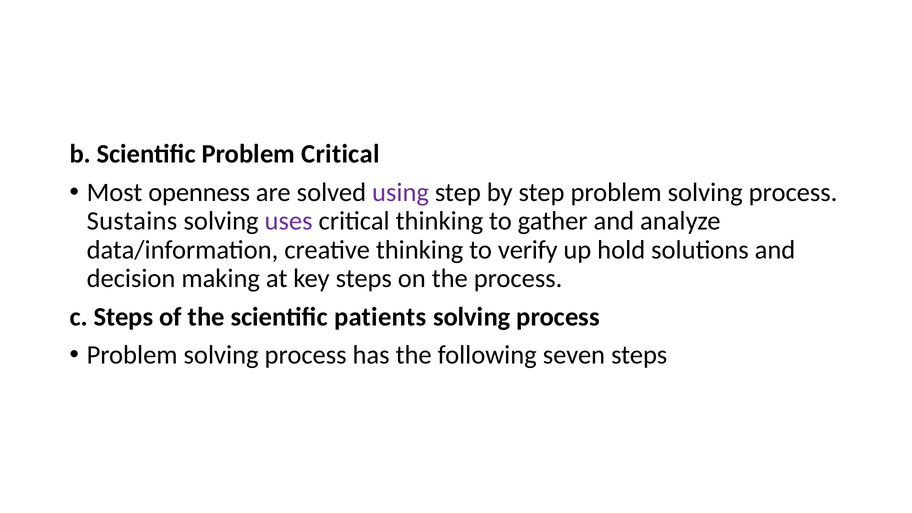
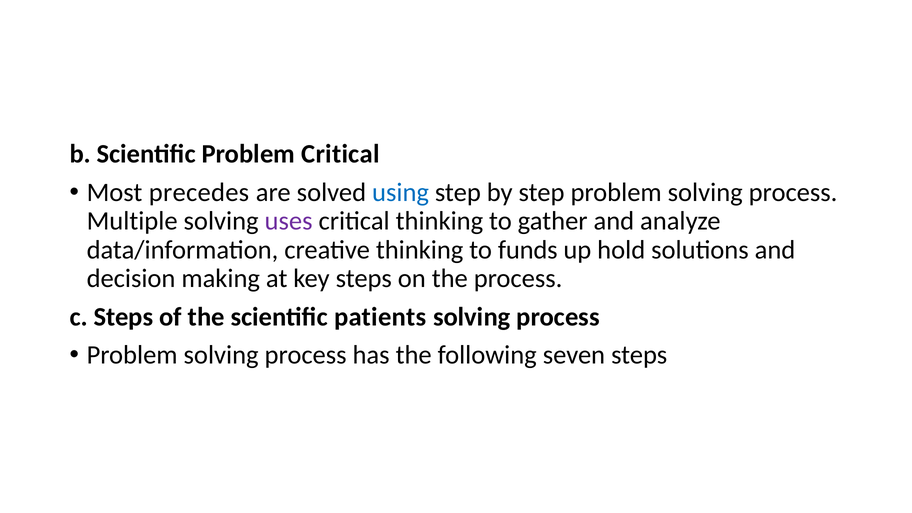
openness: openness -> precedes (199, 192)
using colour: purple -> blue (401, 192)
Sustains: Sustains -> Multiple (132, 221)
verify: verify -> funds (528, 250)
